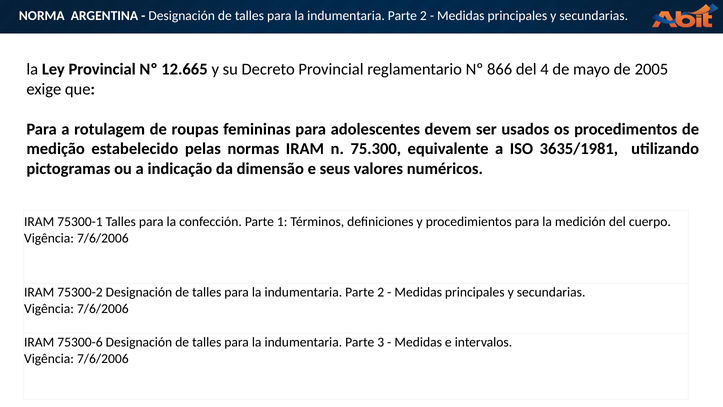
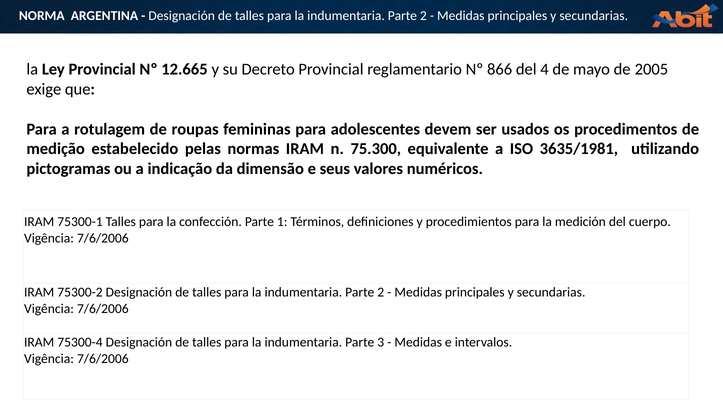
75300-6: 75300-6 -> 75300-4 (80, 342)
